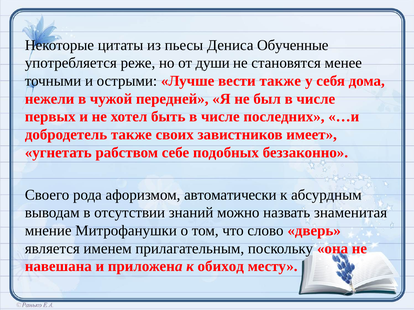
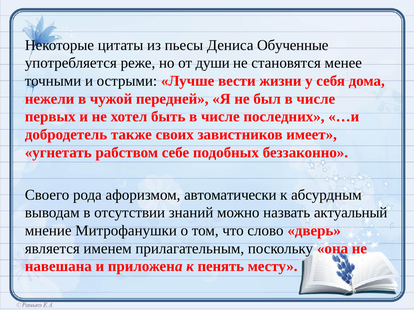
вести также: также -> жизни (280, 81)
знаменитая: знаменитая -> актуальный (351, 213)
обиход: обиход -> пенять (221, 267)
